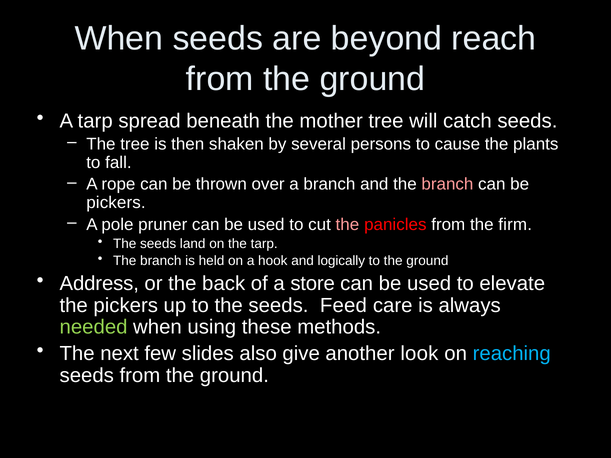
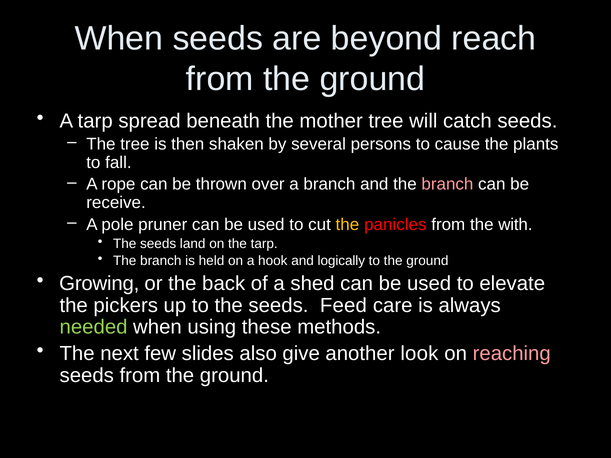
pickers: pickers -> receive (116, 203)
the colour: pink -> yellow (347, 225)
firm: firm -> with (515, 225)
Address: Address -> Growing (99, 283)
store: store -> shed (313, 283)
reaching colour: light blue -> pink (512, 354)
